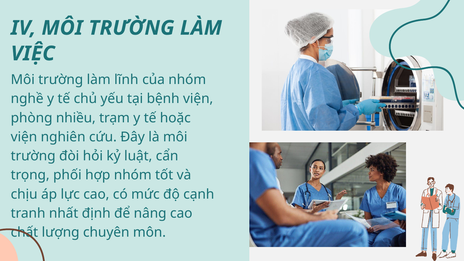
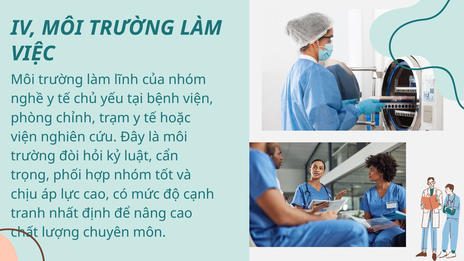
nhiều: nhiều -> chỉnh (76, 118)
